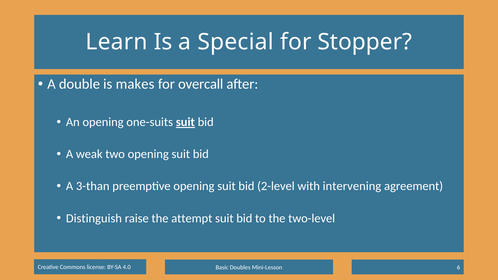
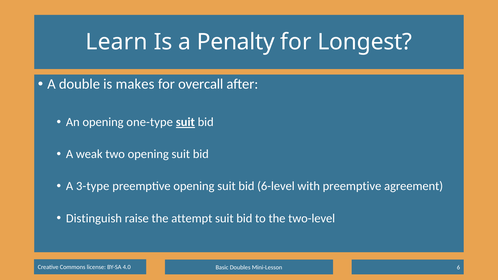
Special: Special -> Penalty (236, 42)
Stopper: Stopper -> Longest (365, 42)
one-suits: one-suits -> one-type (150, 122)
3-than: 3-than -> 3-type (93, 186)
2-level: 2-level -> 6-level (276, 186)
with intervening: intervening -> preemptive (352, 186)
